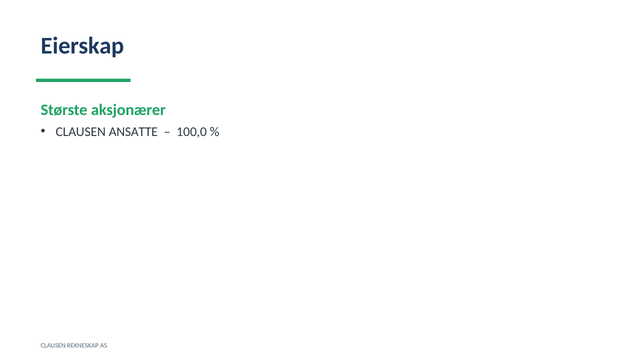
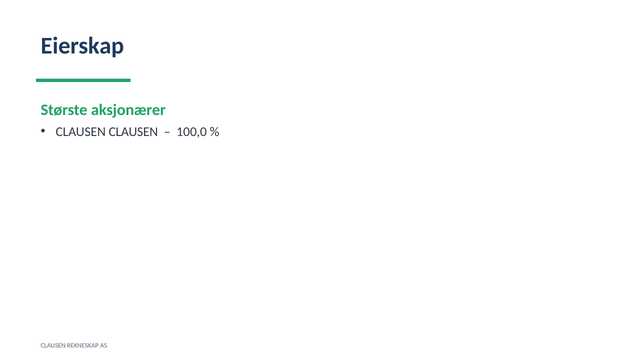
CLAUSEN ANSATTE: ANSATTE -> CLAUSEN (133, 132)
